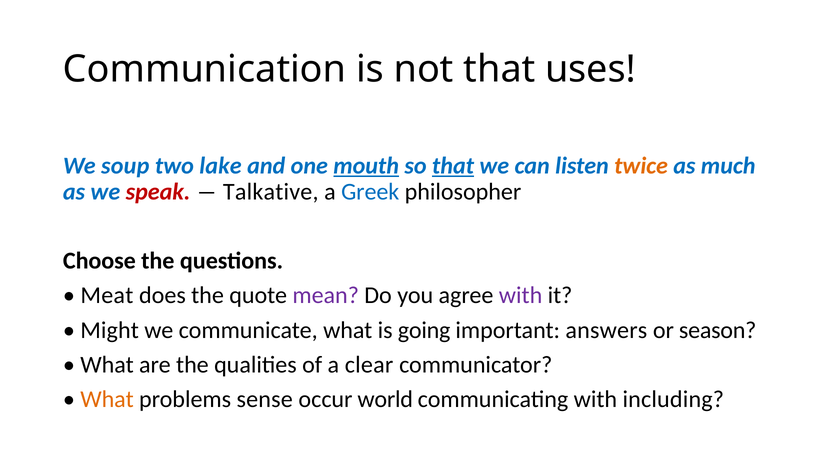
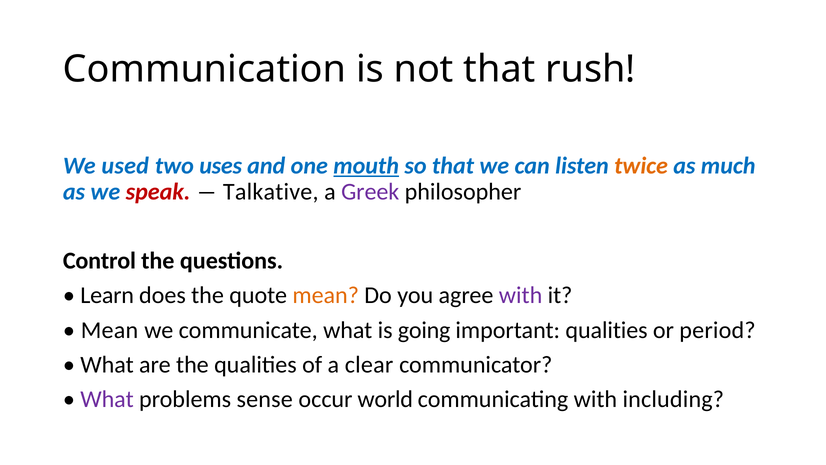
uses: uses -> rush (590, 69)
soup: soup -> used (125, 166)
lake: lake -> uses (221, 166)
that underline: present -> none (453, 166)
Greek colour: blue -> purple (370, 192)
Choose: Choose -> Control (99, 261)
Meat: Meat -> Learn (107, 295)
mean colour: purple -> orange (326, 295)
Might: Might -> Mean (109, 330)
important answers: answers -> qualities (607, 330)
season: season -> period (717, 330)
What colour: orange -> purple (107, 399)
